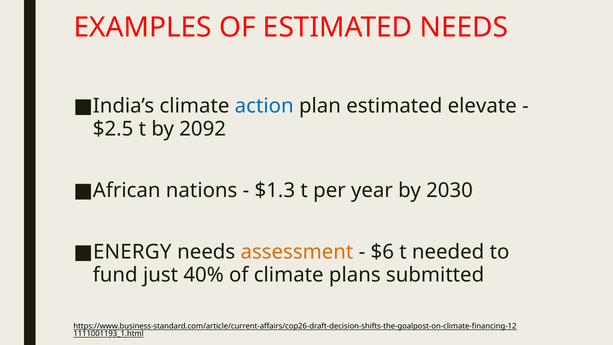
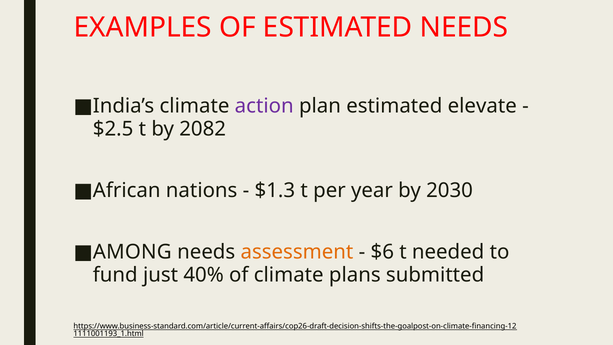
action colour: blue -> purple (264, 106)
2092: 2092 -> 2082 (203, 129)
ENERGY: ENERGY -> AMONG (132, 252)
